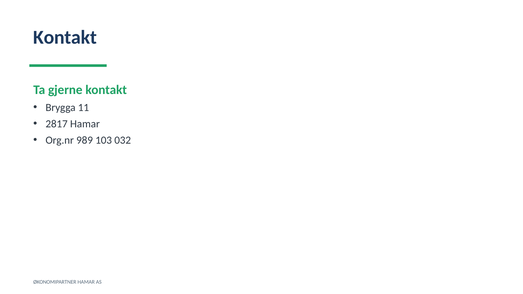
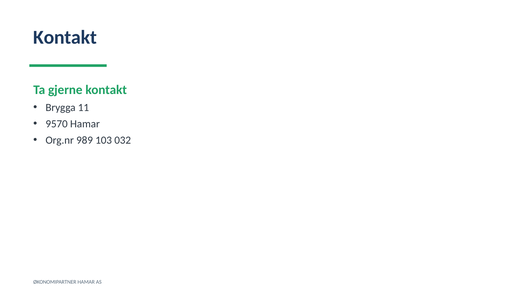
2817: 2817 -> 9570 (57, 124)
